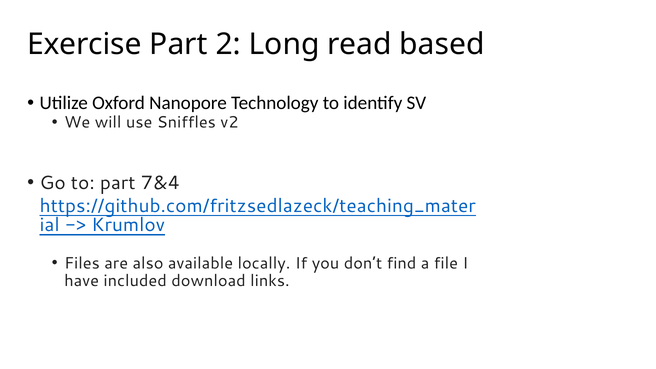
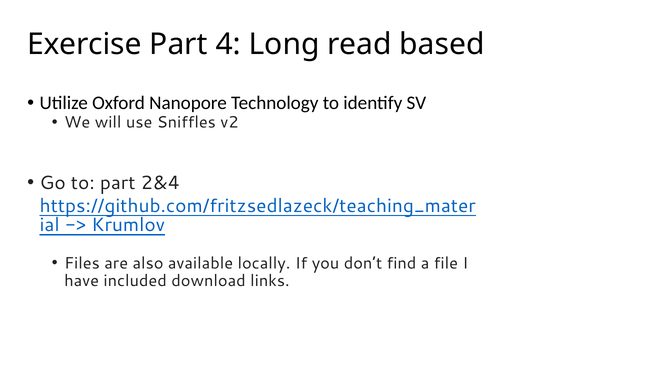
2: 2 -> 4 (228, 45)
7&4: 7&4 -> 2&4 (160, 183)
